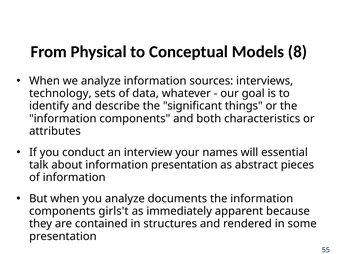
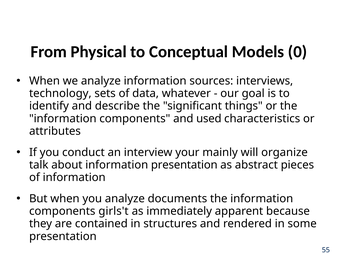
8: 8 -> 0 (298, 52)
both: both -> used (209, 118)
names: names -> mainly (220, 152)
essential: essential -> organize (284, 152)
